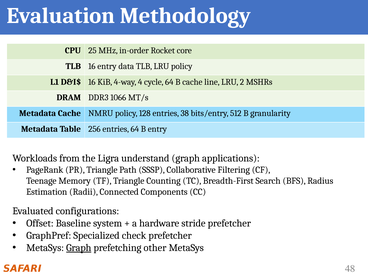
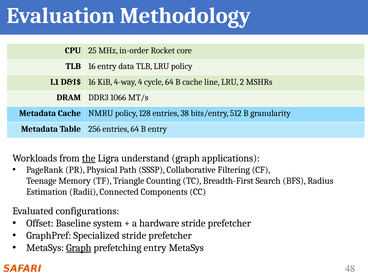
the underline: none -> present (89, 158)
PR Triangle: Triangle -> Physical (102, 170)
Specialized check: check -> stride (134, 236)
prefetching other: other -> entry (155, 248)
